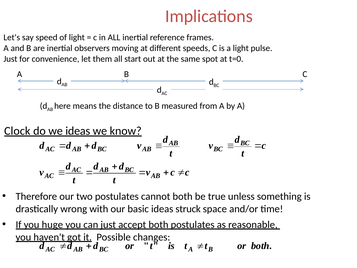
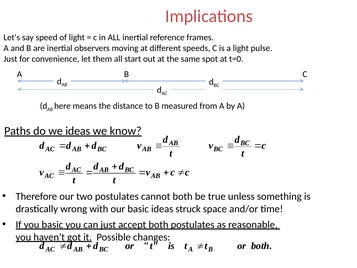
Clock: Clock -> Paths (17, 131)
you huge: huge -> basic (52, 224)
